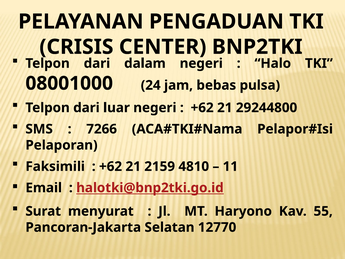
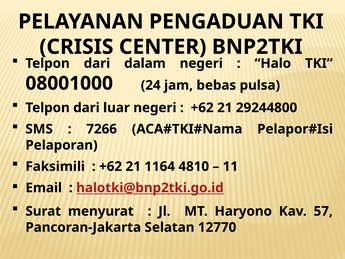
2159: 2159 -> 1164 (160, 166)
55: 55 -> 57 (323, 211)
